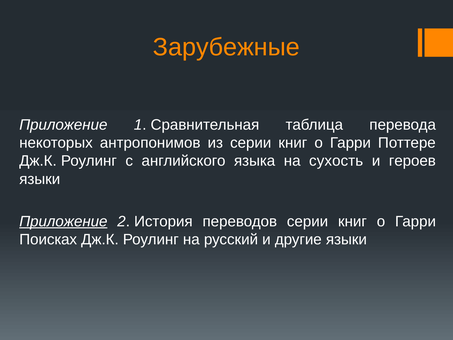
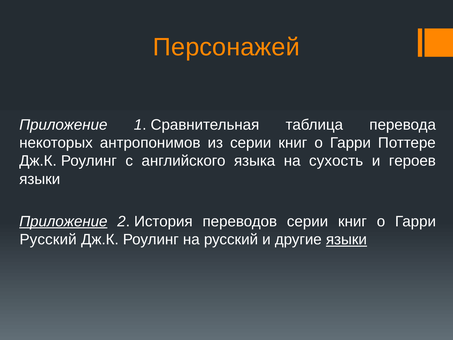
Зарубежные: Зарубежные -> Персонажей (226, 47)
Поисках: Поисках -> Русский (48, 239)
языки underline: none -> present (346, 239)
